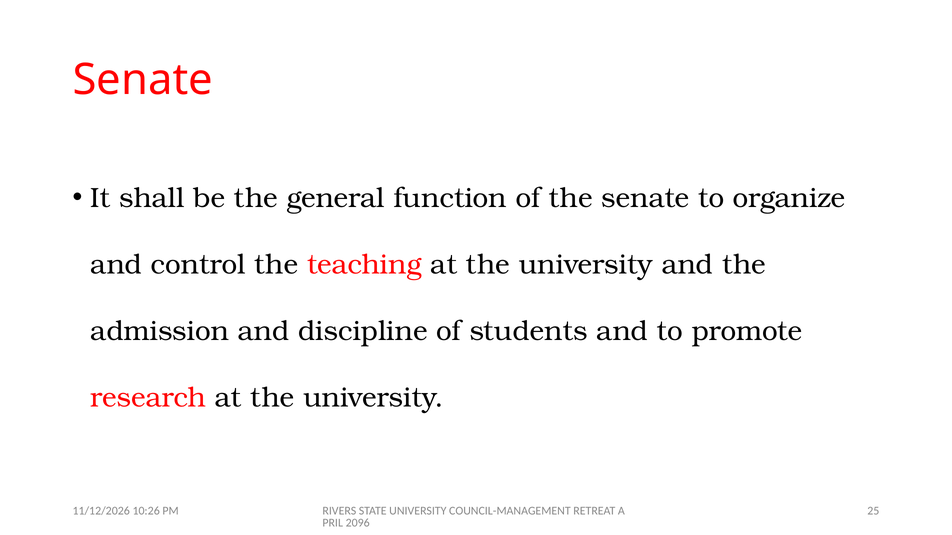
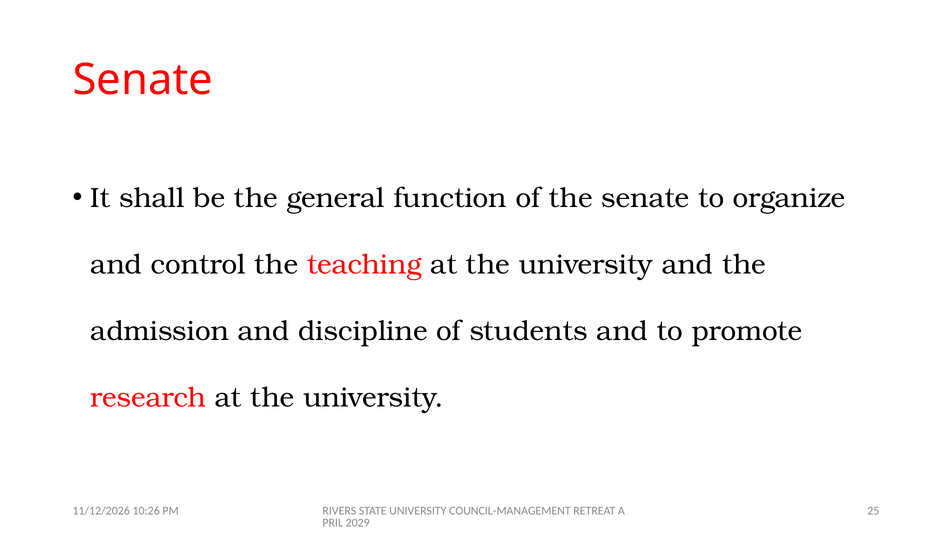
2096: 2096 -> 2029 (358, 523)
